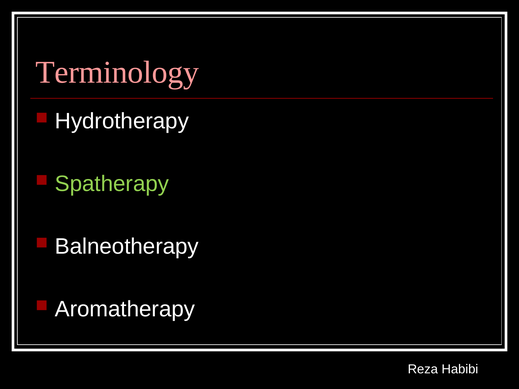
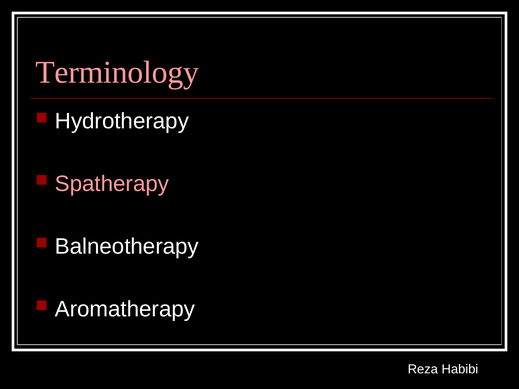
Spatherapy colour: light green -> pink (112, 184)
